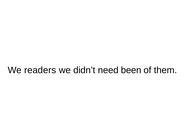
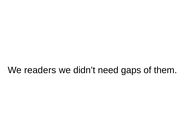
been: been -> gaps (131, 70)
